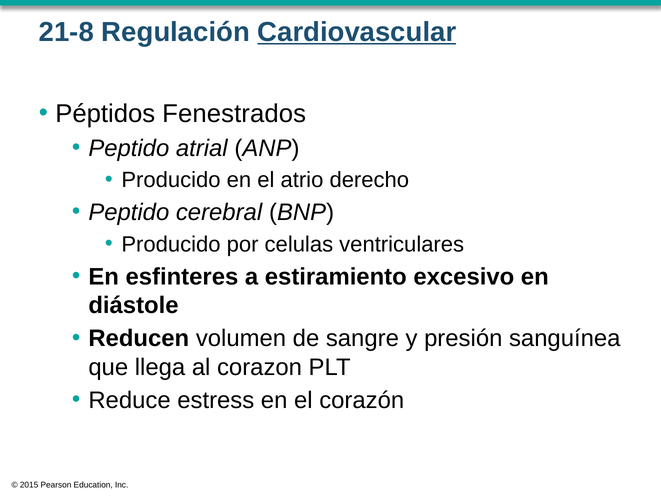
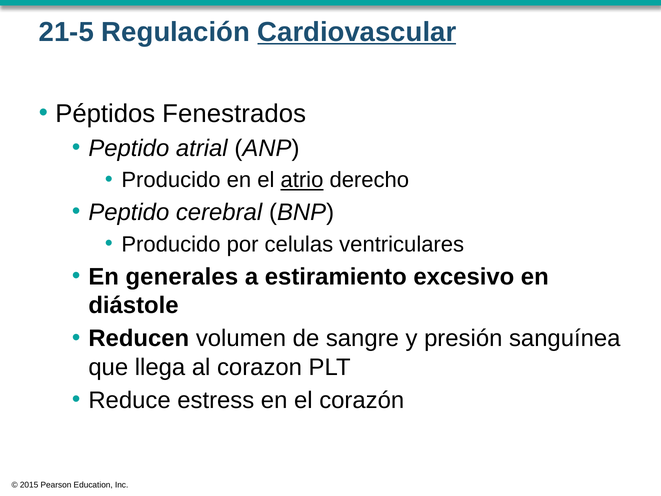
21-8: 21-8 -> 21-5 (66, 32)
atrio underline: none -> present (302, 180)
esfinteres: esfinteres -> generales (182, 277)
